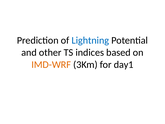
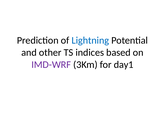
IMD-WRF colour: orange -> purple (51, 65)
